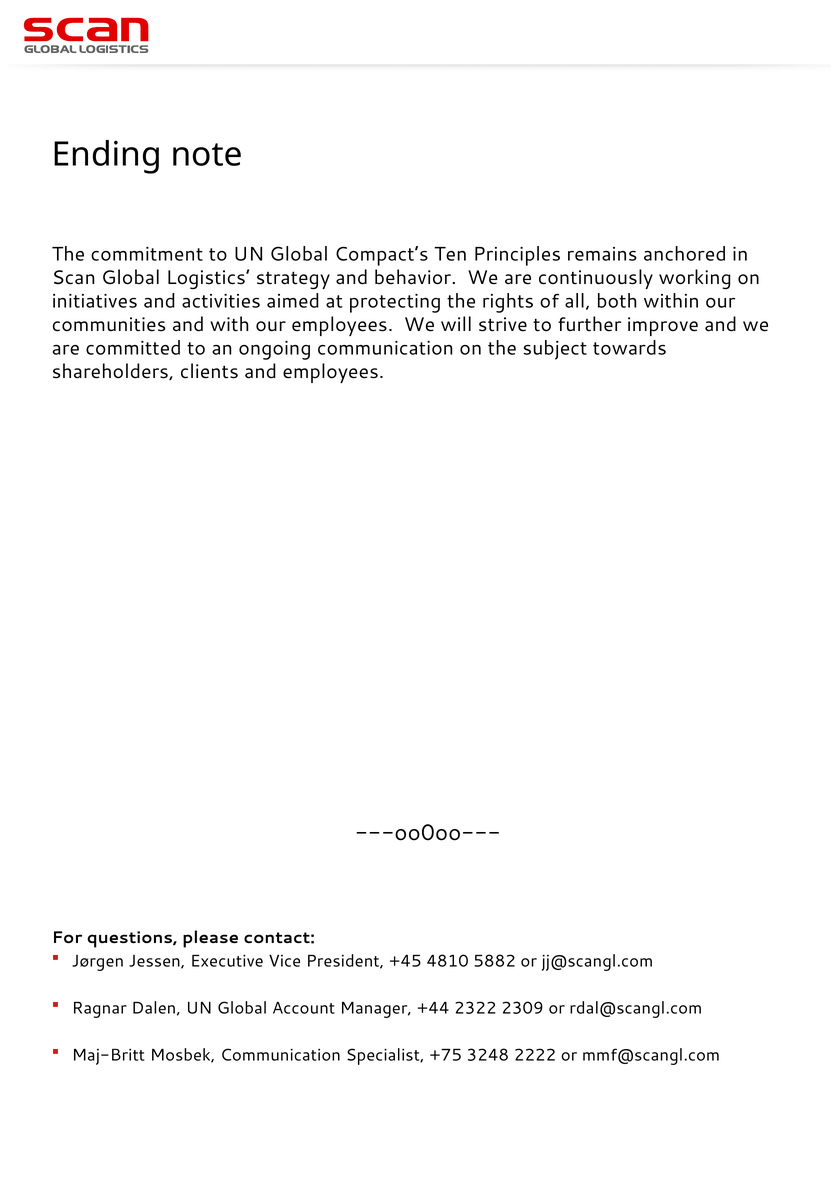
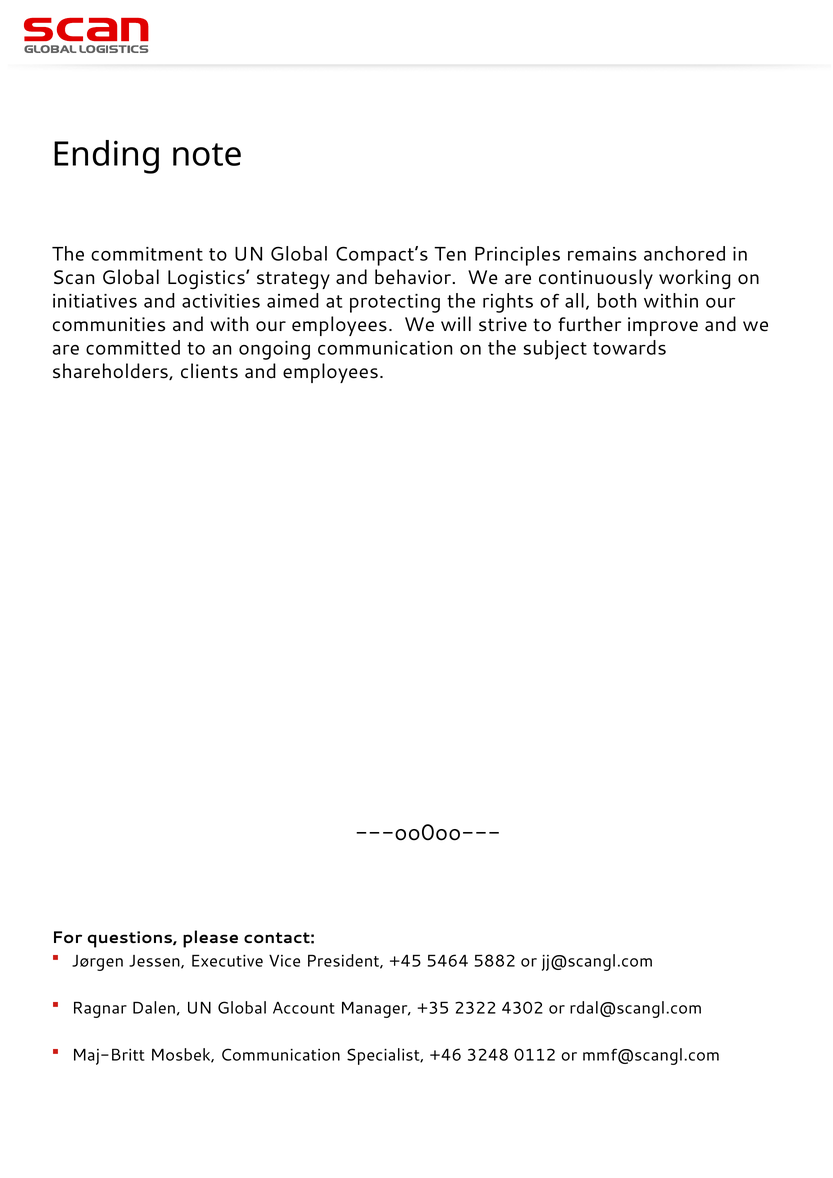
4810: 4810 -> 5464 (448, 961)
+44: +44 -> +35 (433, 1008)
2309: 2309 -> 4302 (522, 1008)
+75: +75 -> +46 (446, 1055)
2222: 2222 -> 0112 (535, 1055)
